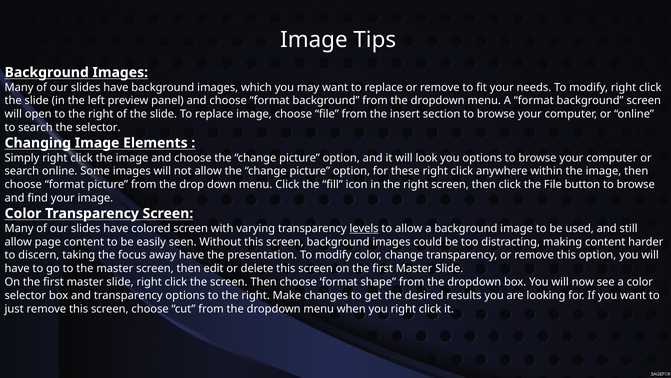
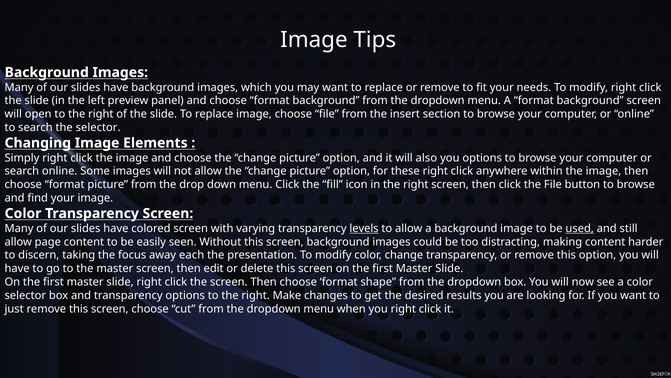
look: look -> also (426, 158)
used underline: none -> present (580, 228)
away have: have -> each (192, 255)
